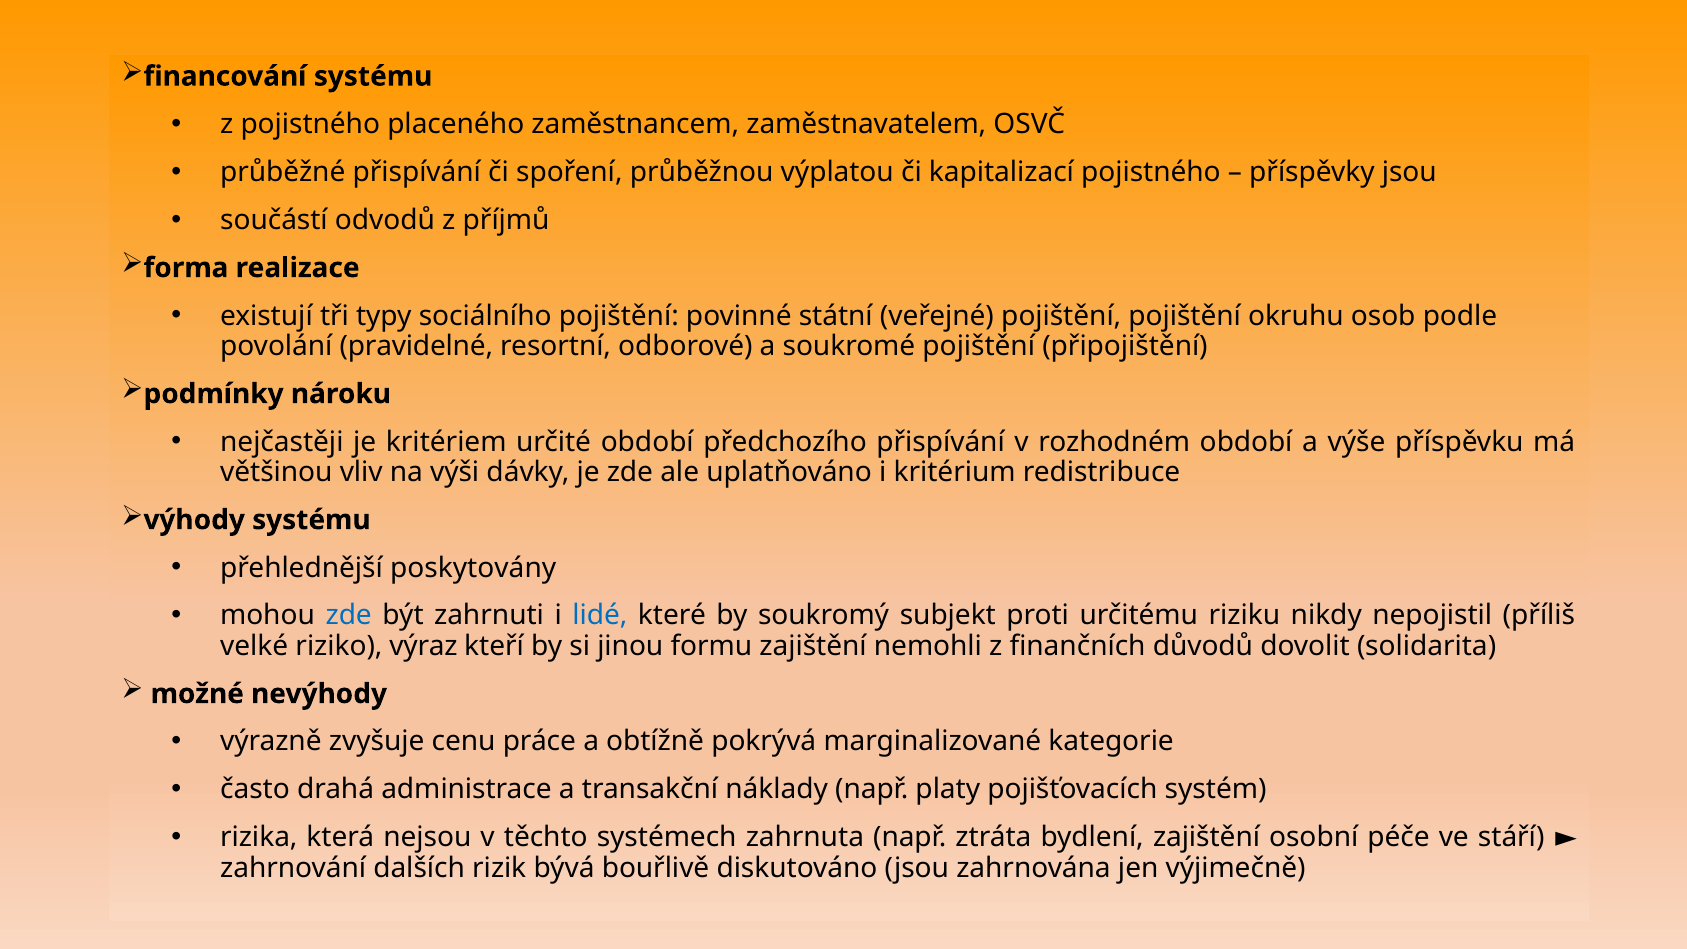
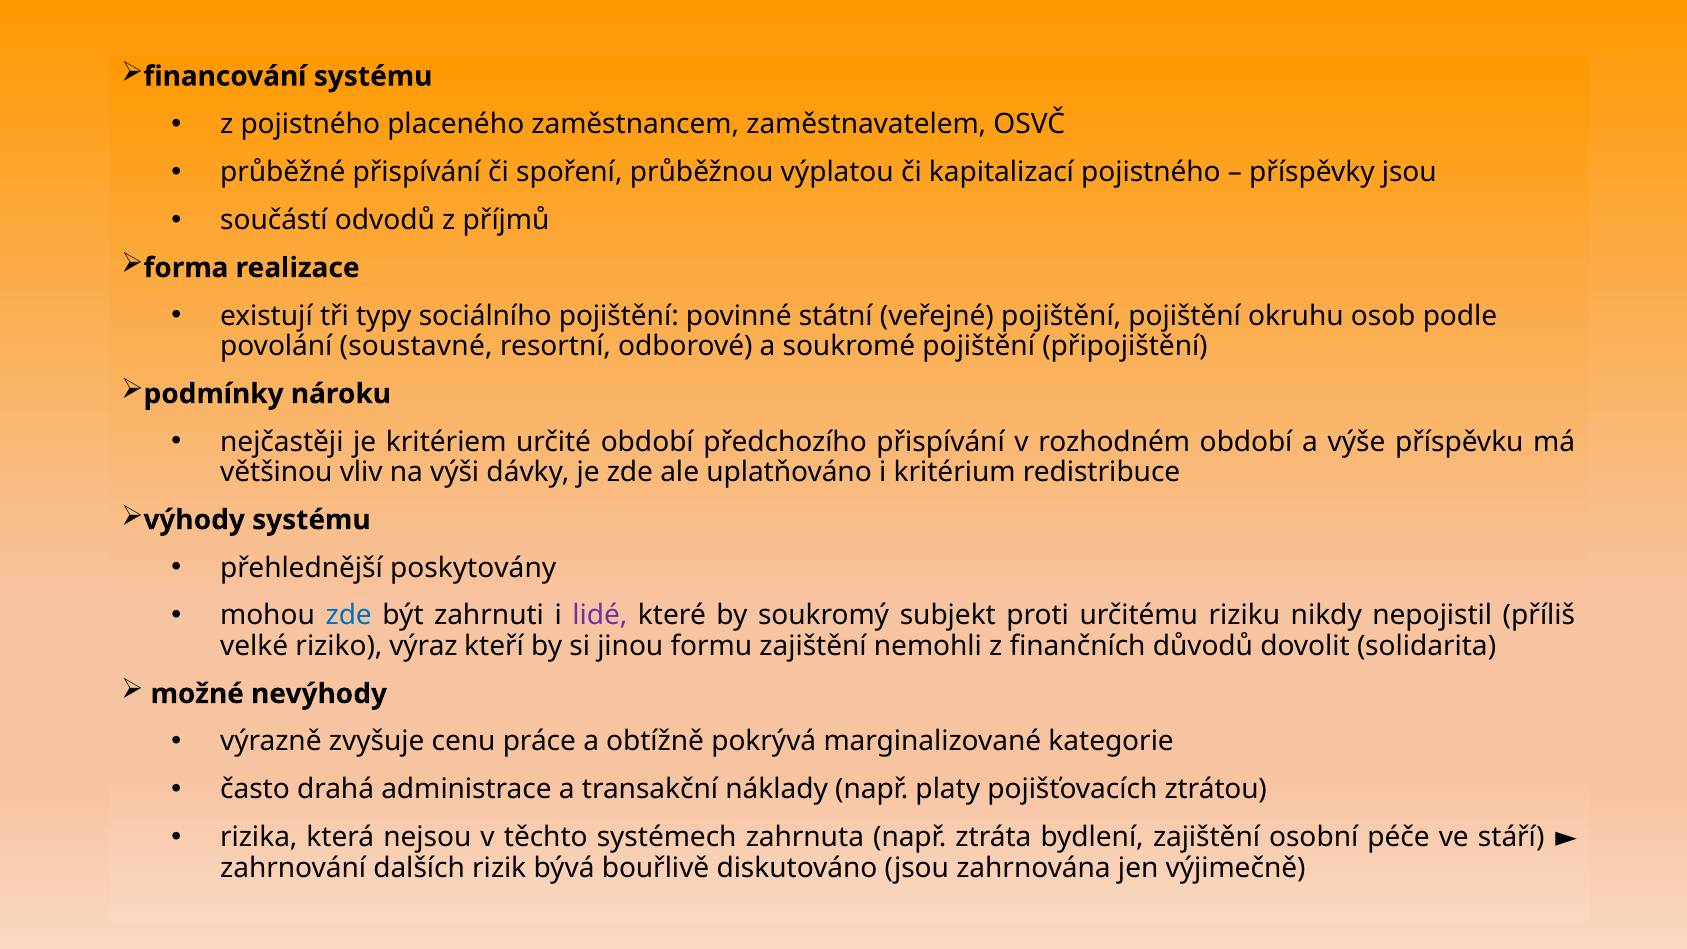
pravidelné: pravidelné -> soustavné (416, 346)
lidé colour: blue -> purple (600, 616)
systém: systém -> ztrátou (1216, 790)
